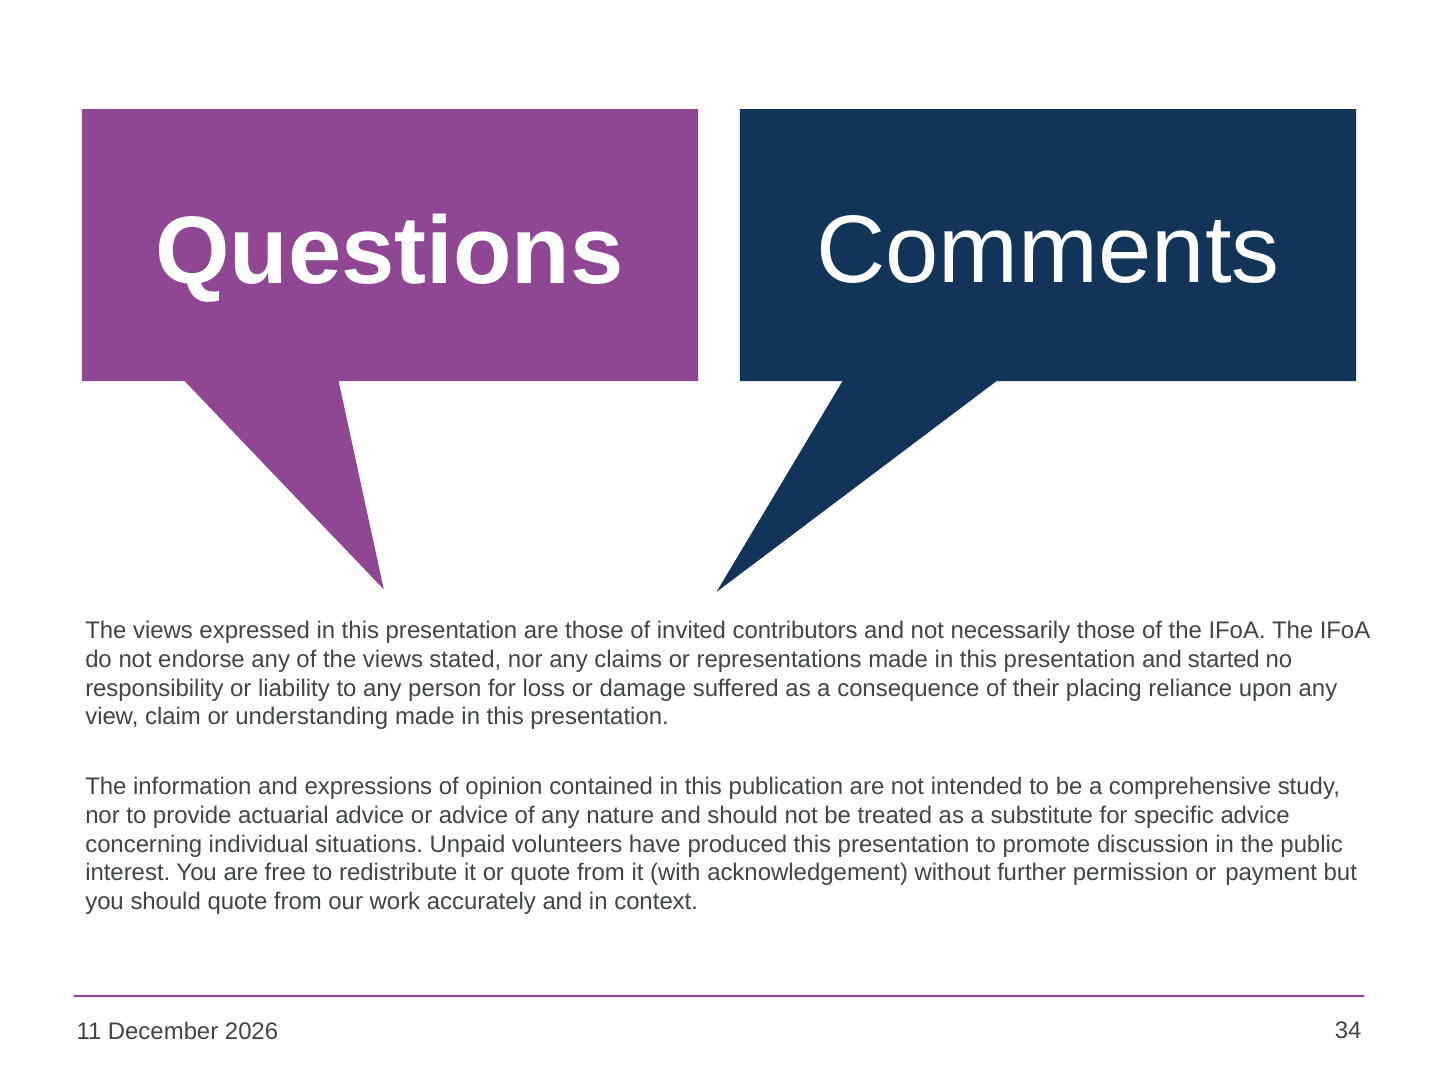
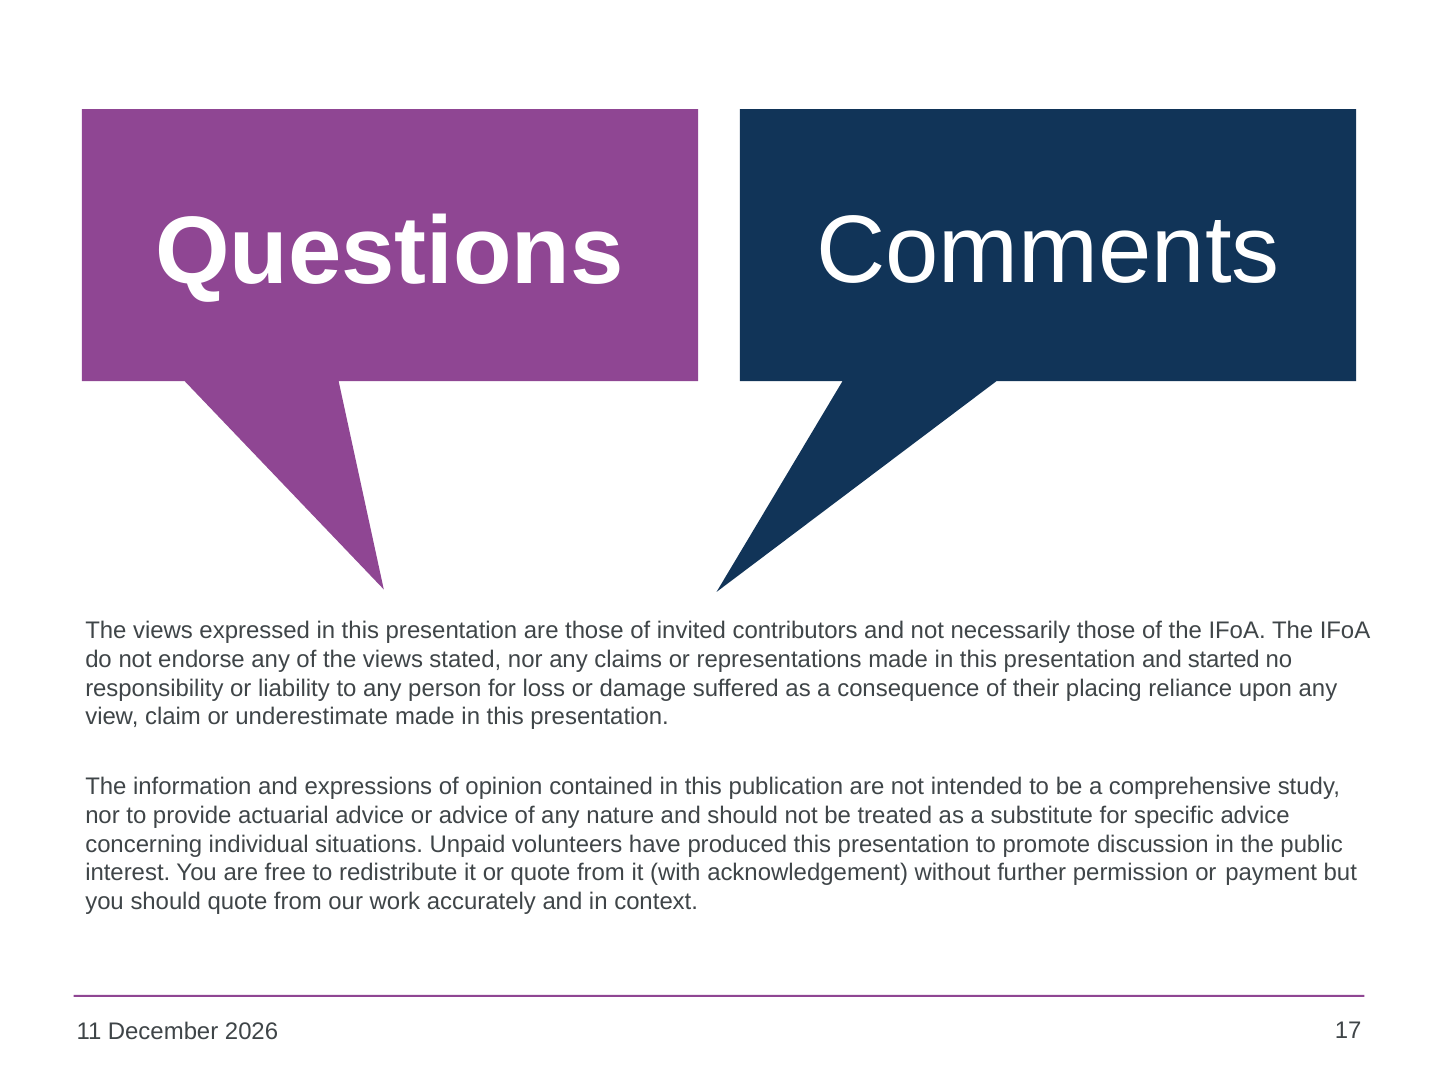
understanding: understanding -> underestimate (312, 717)
34: 34 -> 17 (1348, 1030)
